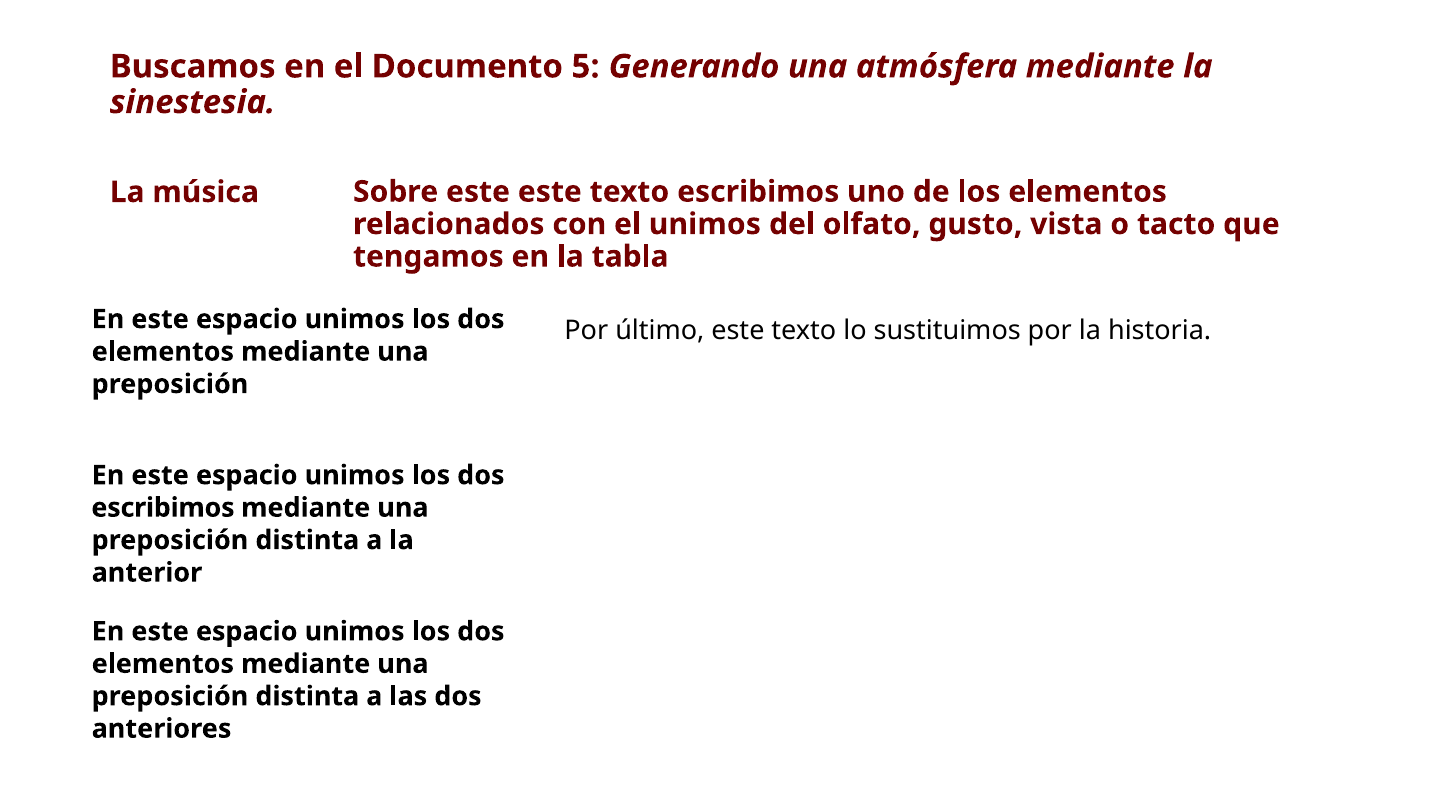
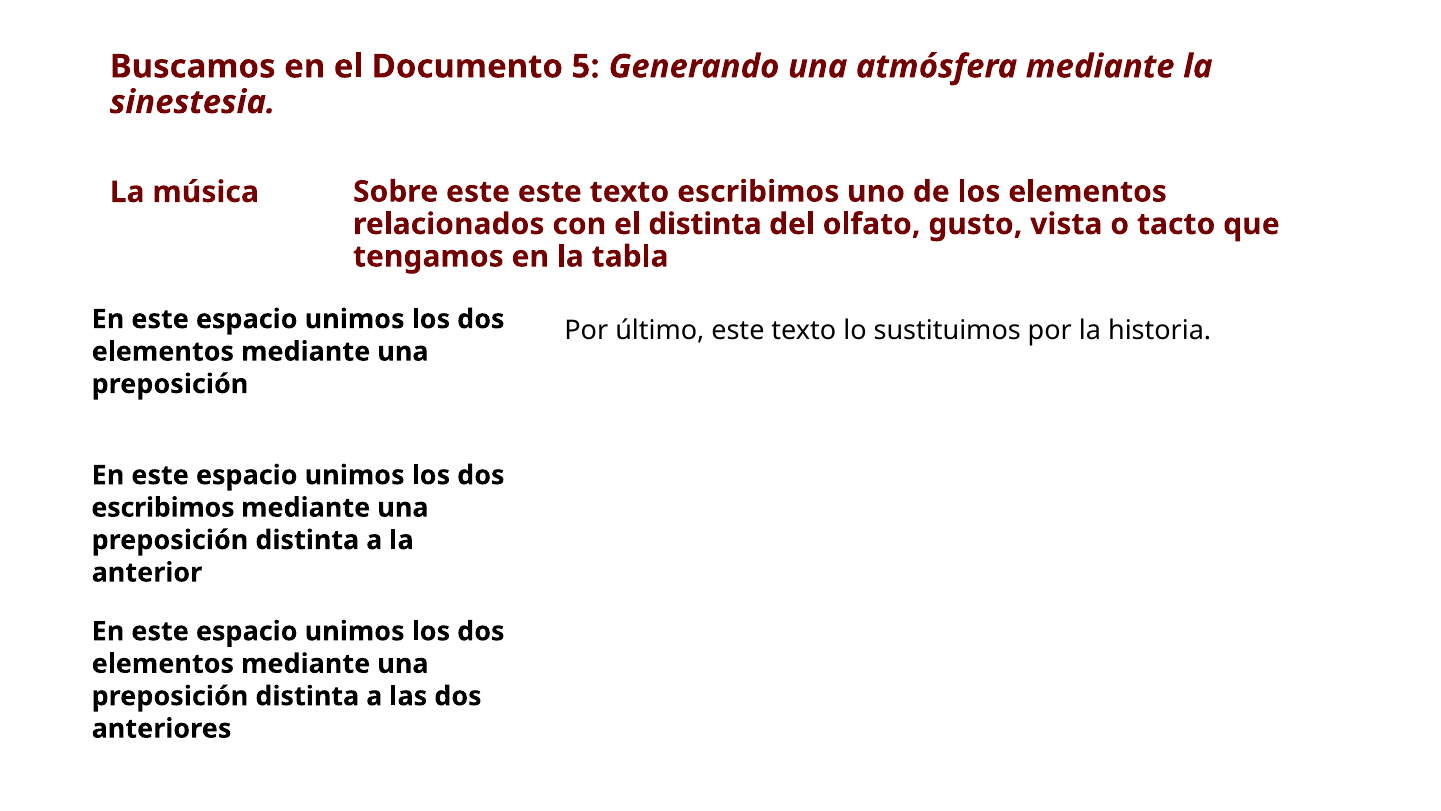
el unimos: unimos -> distinta (705, 224)
